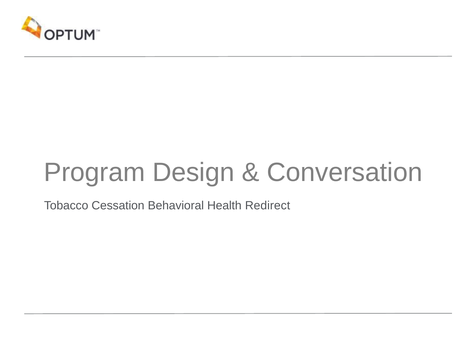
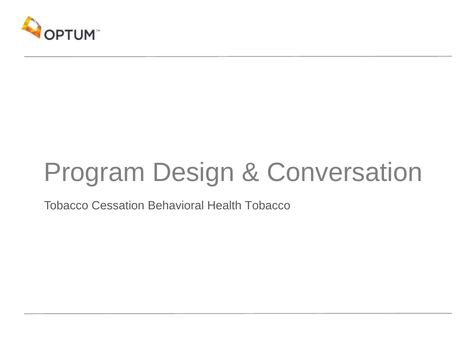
Health Redirect: Redirect -> Tobacco (268, 206)
